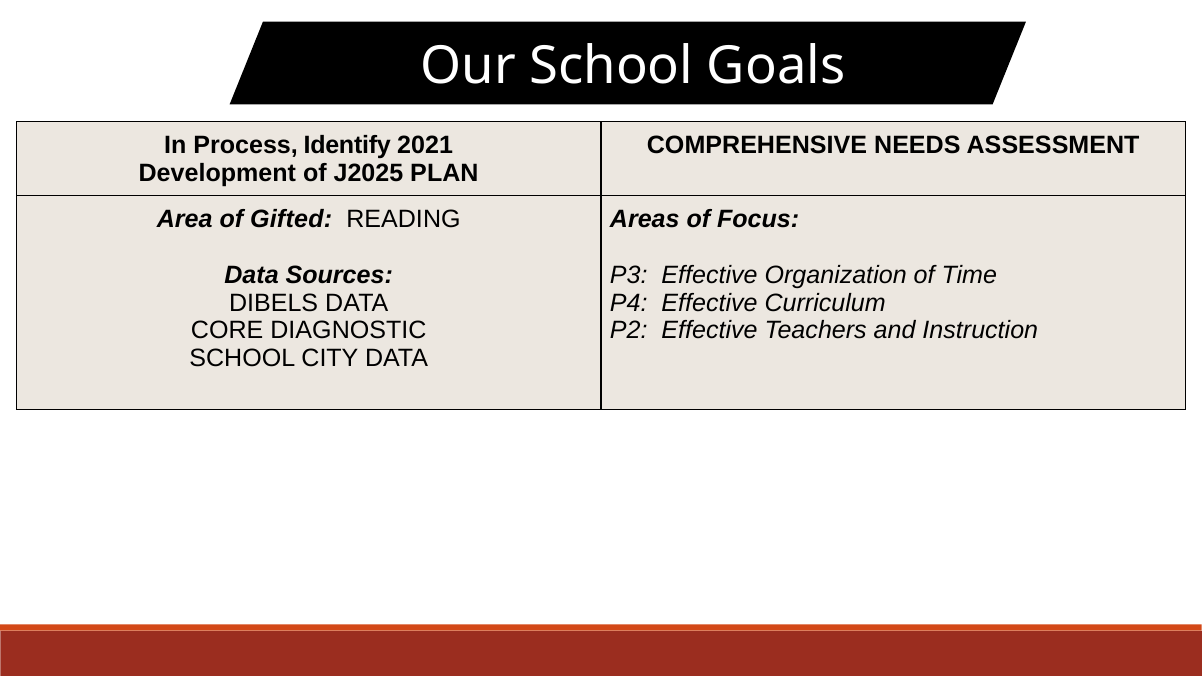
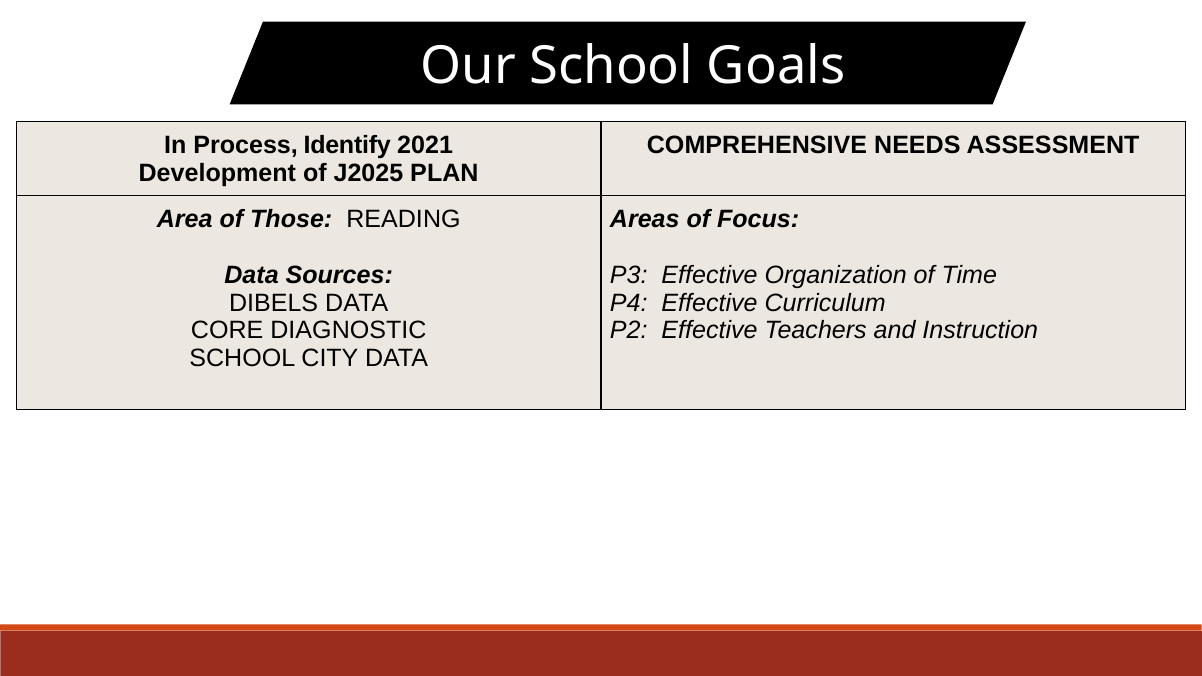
Gifted: Gifted -> Those (291, 219)
